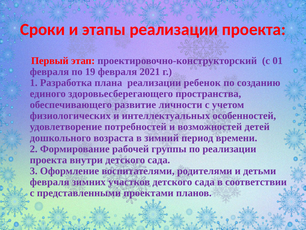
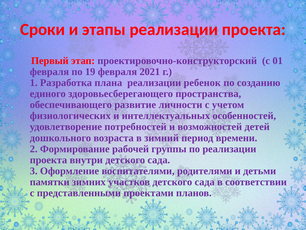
февраля: февраля -> памятки (50, 182)
